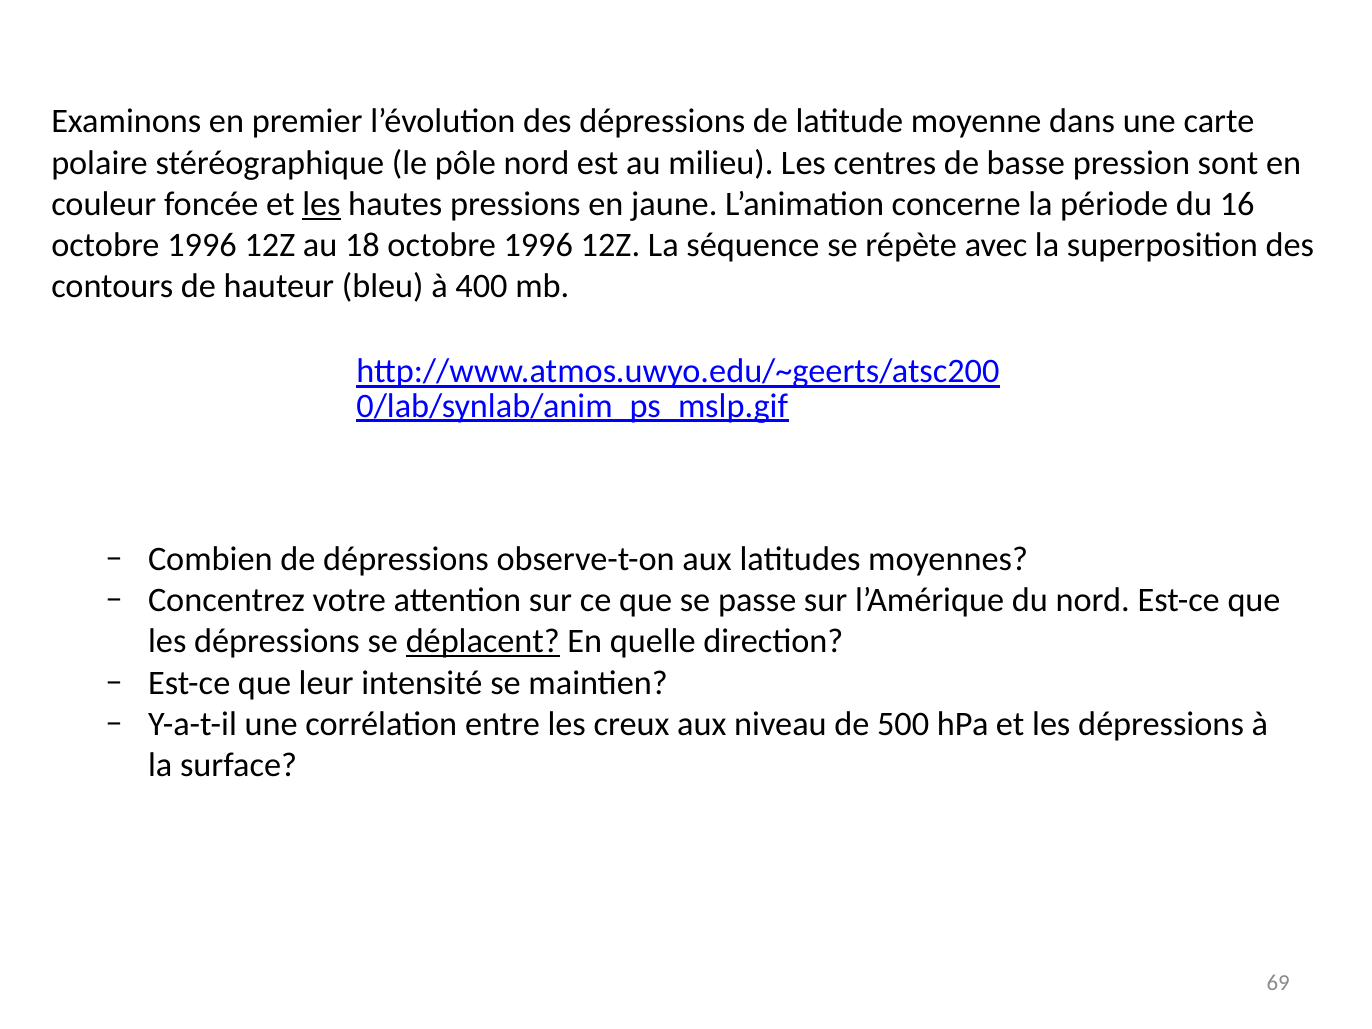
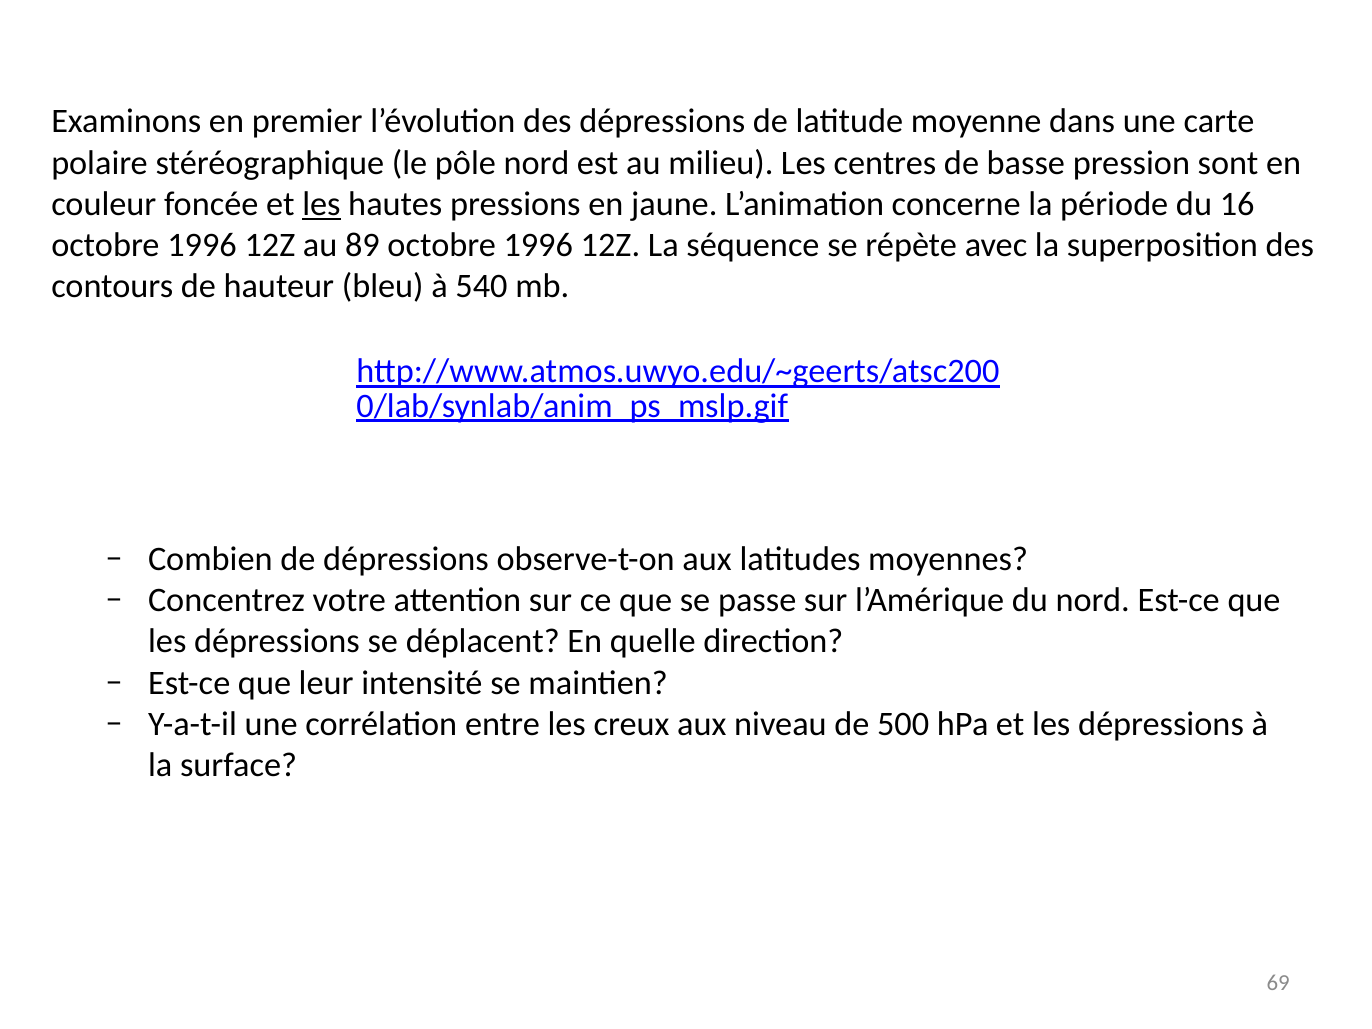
18: 18 -> 89 (362, 245)
400: 400 -> 540 (482, 286)
déplacent underline: present -> none (483, 642)
